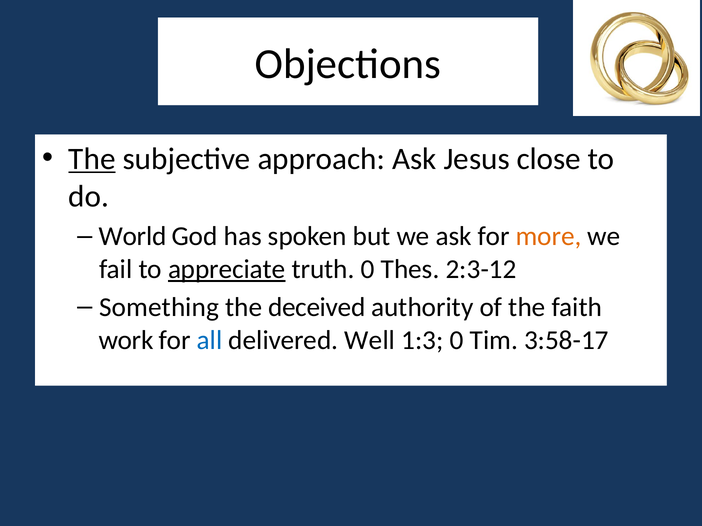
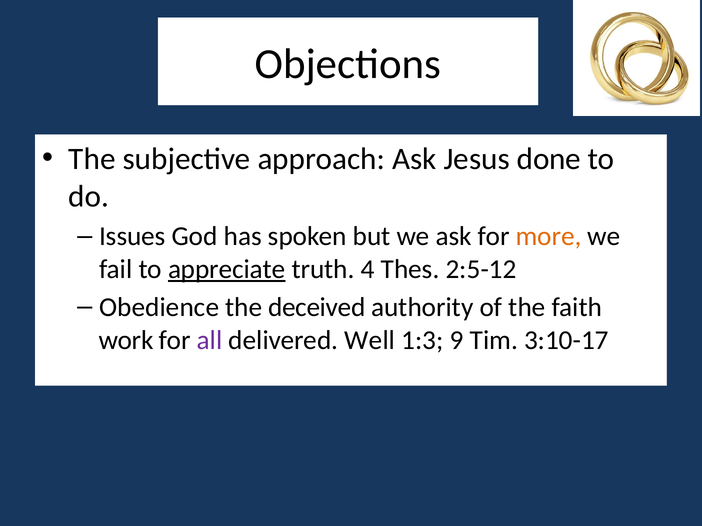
The underline: present -> none (92, 159)
close: close -> done (549, 159)
World: World -> Issues (132, 237)
truth 0: 0 -> 4 (368, 269)
2:3-12: 2:3-12 -> 2:5-12 (481, 269)
Something: Something -> Obedience (159, 308)
all colour: blue -> purple (210, 341)
1:3 0: 0 -> 9 (457, 341)
3:58-17: 3:58-17 -> 3:10-17 (566, 341)
